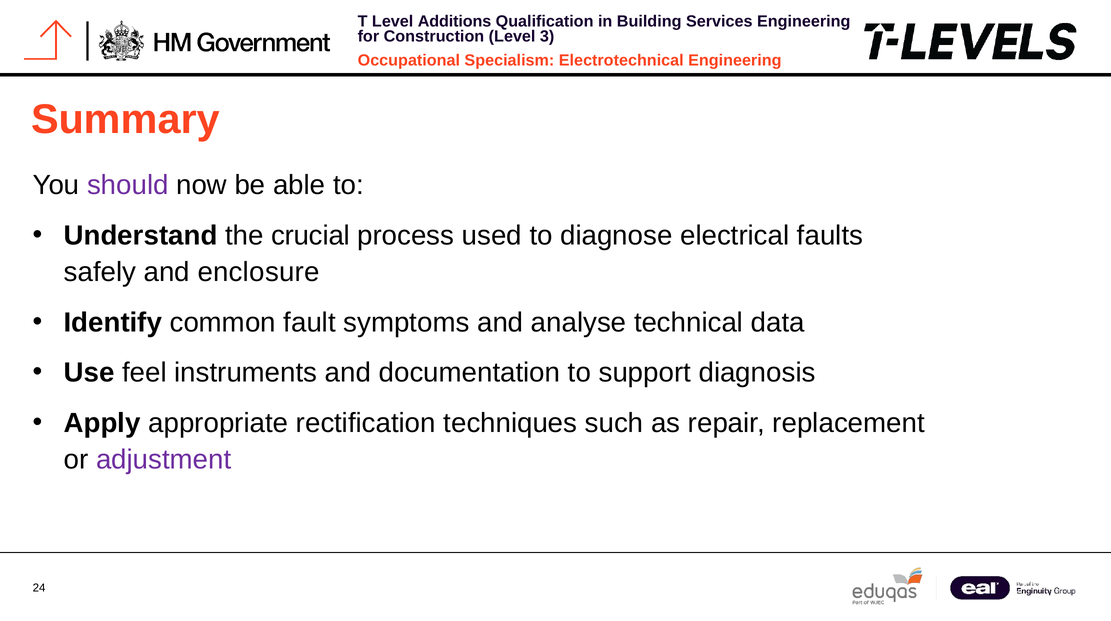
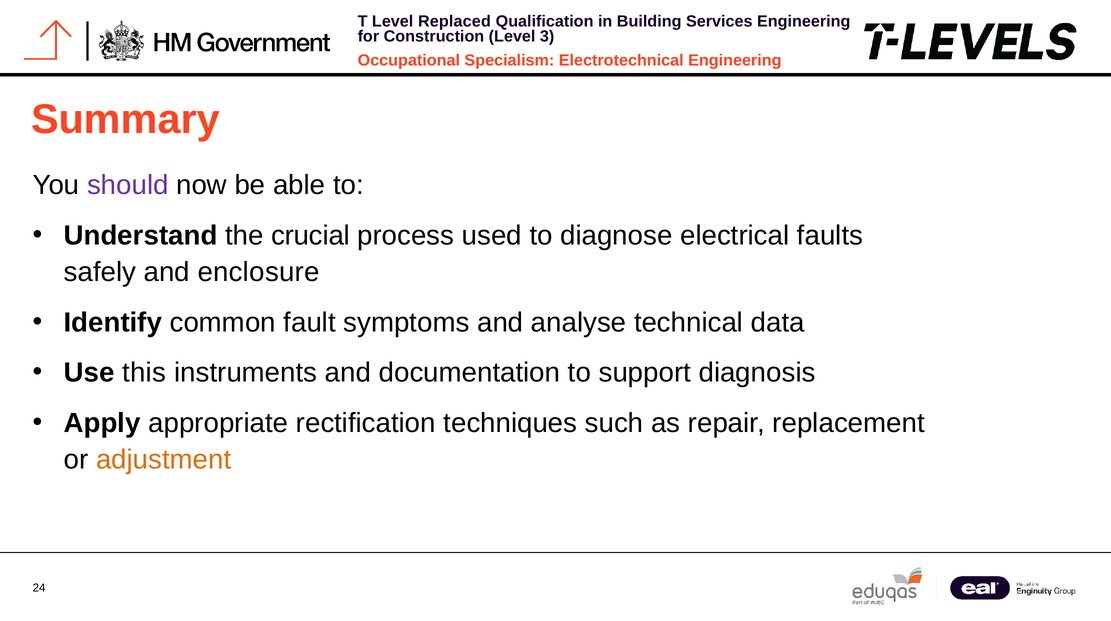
Additions: Additions -> Replaced (454, 21)
feel: feel -> this (144, 373)
adjustment colour: purple -> orange (164, 460)
